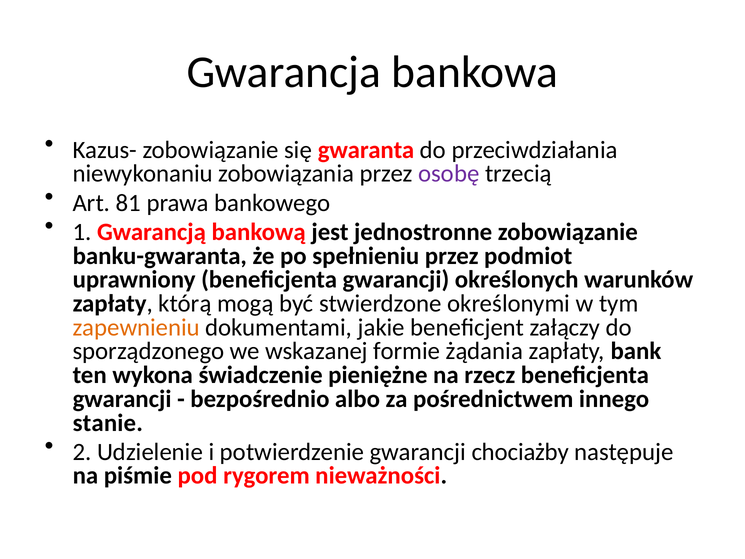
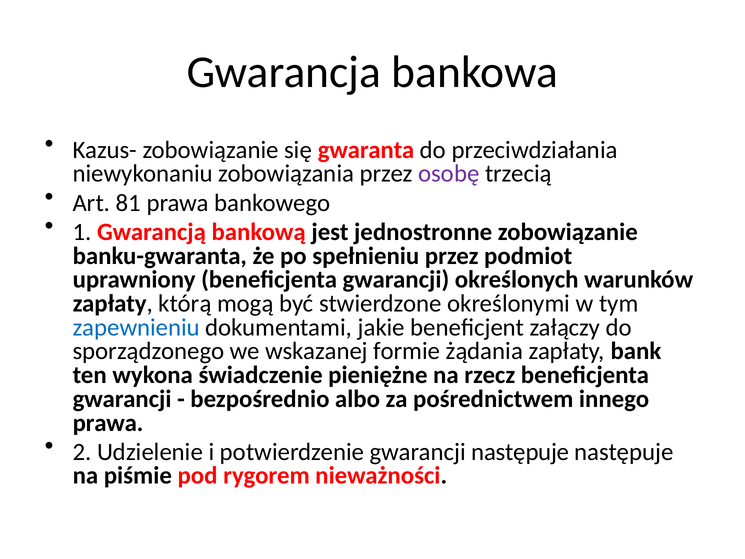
zapewnieniu colour: orange -> blue (136, 327)
stanie: stanie -> prawa (108, 423)
gwarancji chociażby: chociażby -> następuje (520, 452)
